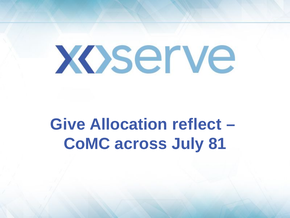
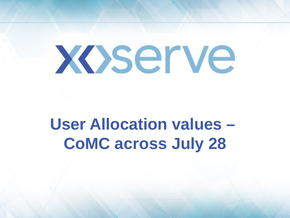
Give: Give -> User (68, 124)
reflect: reflect -> values (197, 124)
81: 81 -> 28 (217, 143)
